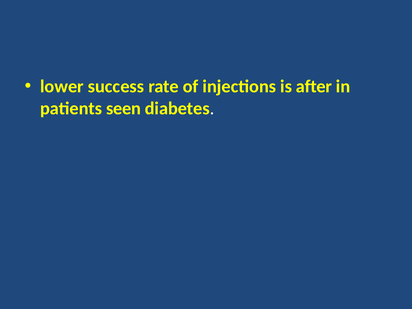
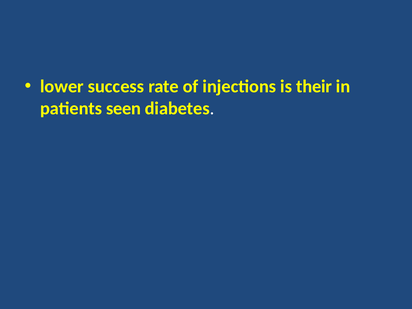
after: after -> their (314, 86)
